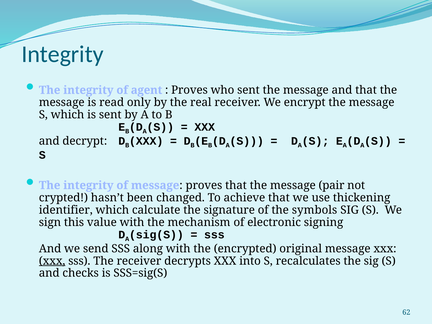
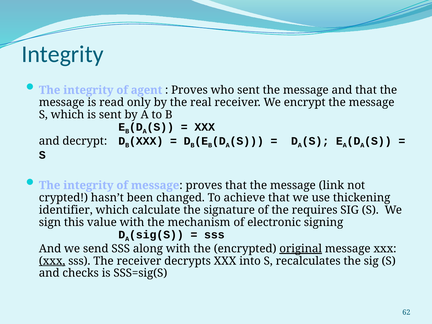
pair: pair -> link (331, 185)
symbols: symbols -> requires (315, 210)
original underline: none -> present (301, 249)
